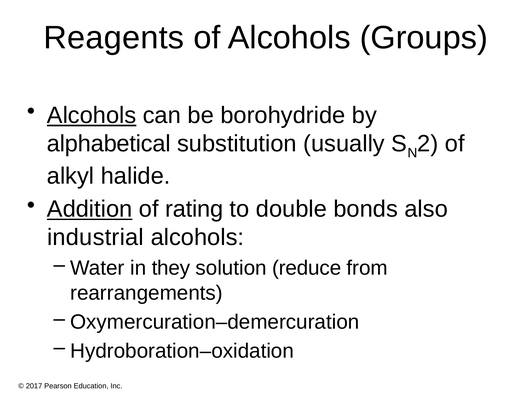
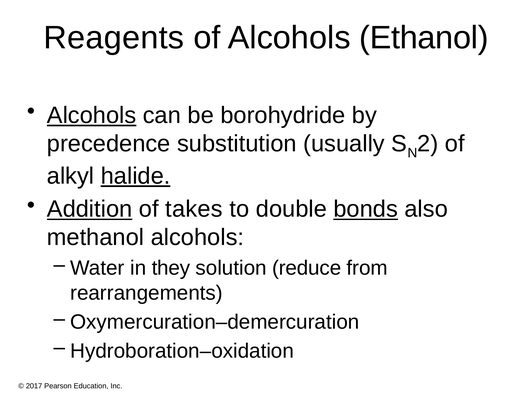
Groups: Groups -> Ethanol (424, 38)
alphabetical: alphabetical -> precedence (109, 144)
halide underline: none -> present (136, 176)
rating: rating -> takes (194, 209)
bonds underline: none -> present (366, 209)
industrial: industrial -> methanol (96, 237)
